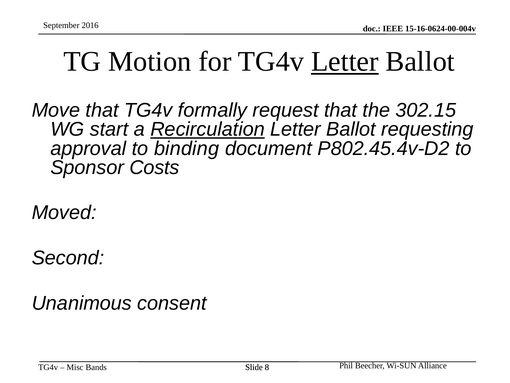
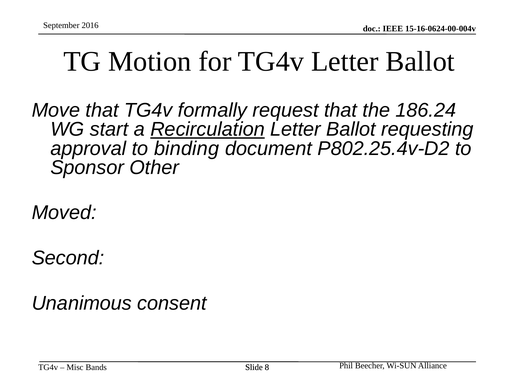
Letter underline: present -> none (345, 61)
302.15: 302.15 -> 186.24 (426, 110)
P802.45.4v-D2: P802.45.4v-D2 -> P802.25.4v-D2 (384, 148)
Costs: Costs -> Other (154, 167)
